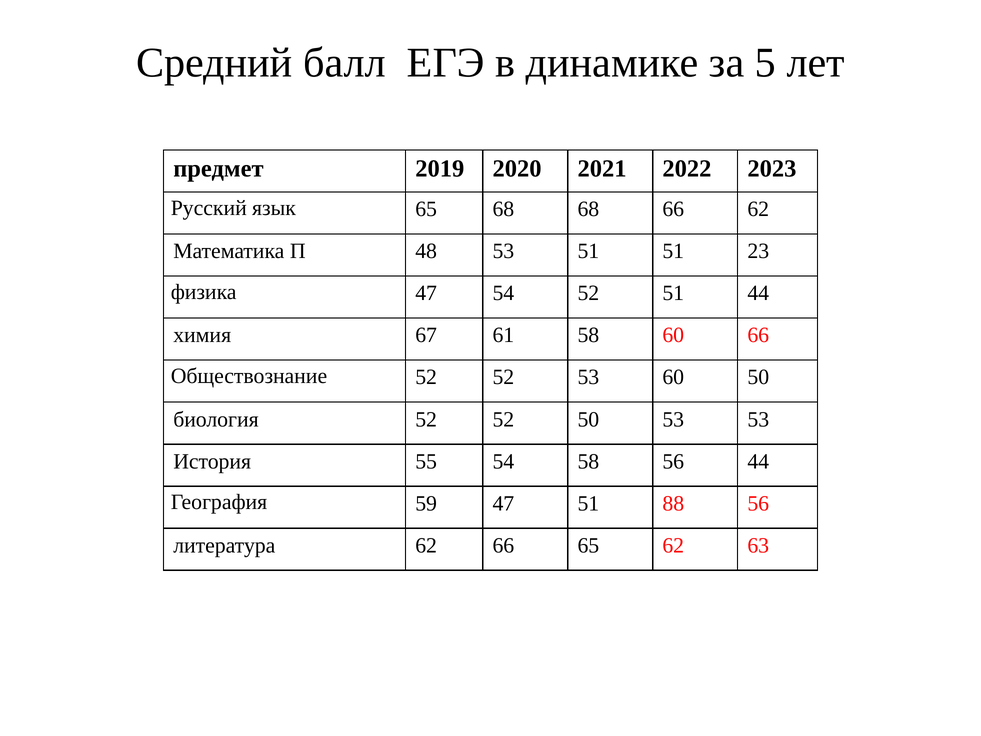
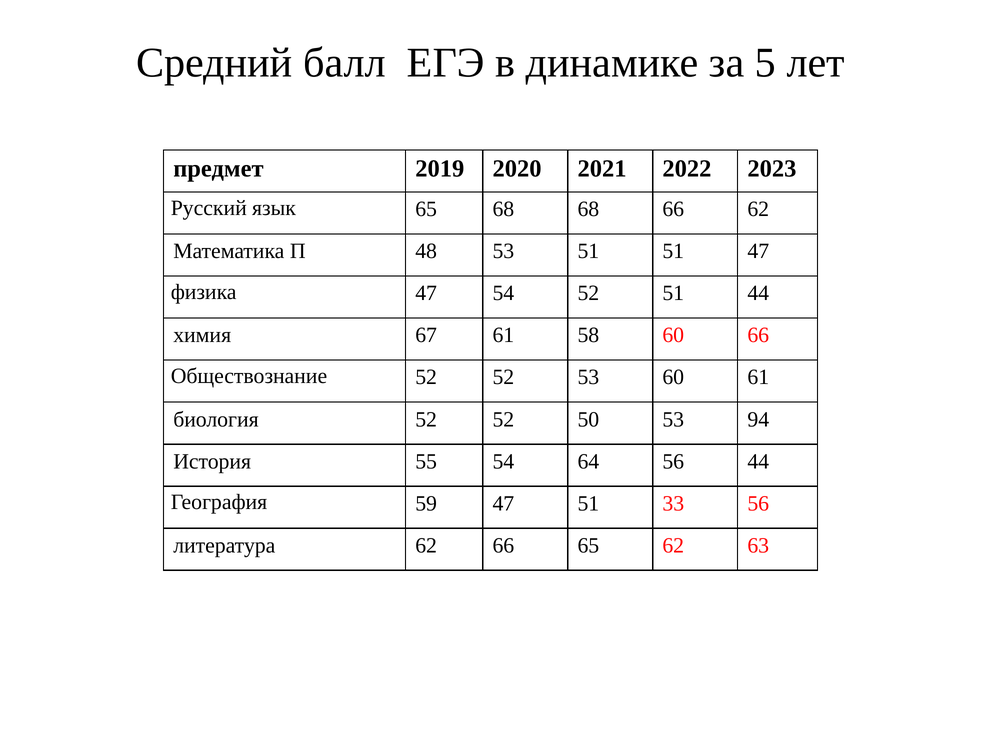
51 23: 23 -> 47 (758, 251)
60 50: 50 -> 61 (758, 377)
53 53: 53 -> 94 (758, 419)
54 58: 58 -> 64 (588, 461)
88: 88 -> 33 (673, 503)
